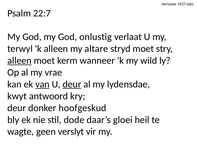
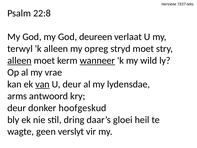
22:7: 22:7 -> 22:8 (42, 13)
onlustig: onlustig -> deureen (96, 37)
altare: altare -> opreg (96, 49)
wanneer underline: none -> present (97, 60)
deur underline: present -> none (72, 84)
kwyt: kwyt -> arms (17, 96)
dode: dode -> dring (74, 120)
